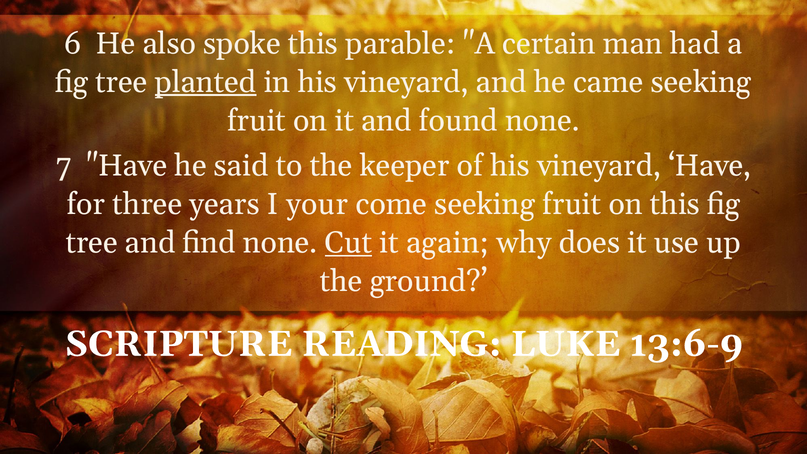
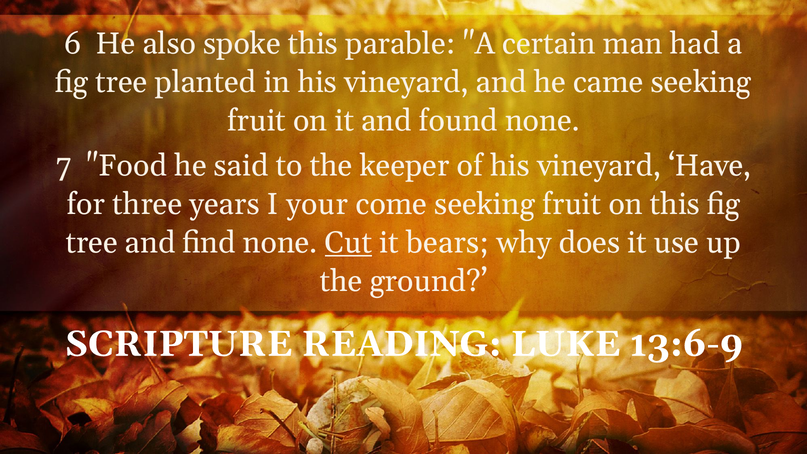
planted underline: present -> none (206, 82)
7 Have: Have -> Food (126, 166)
again: again -> bears (448, 243)
